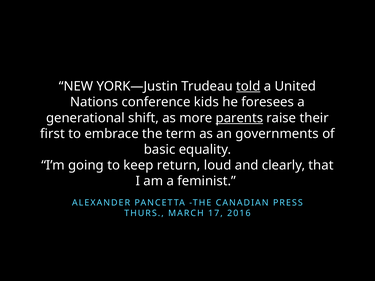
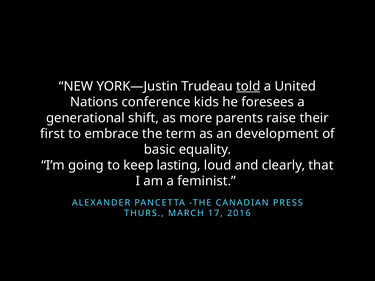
parents underline: present -> none (239, 118)
governments: governments -> development (277, 134)
return: return -> lasting (179, 165)
